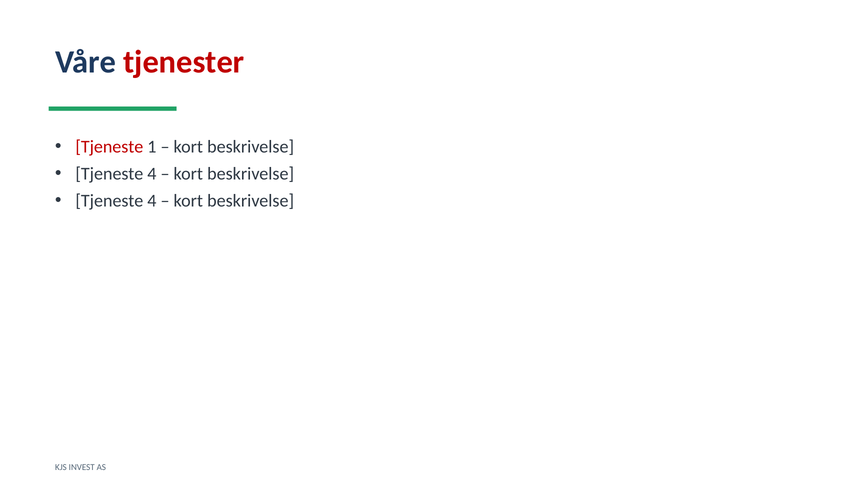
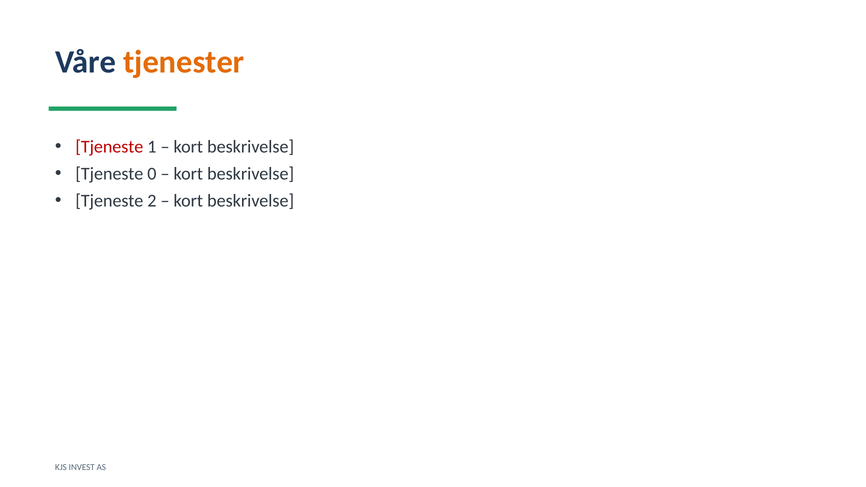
tjenester colour: red -> orange (184, 62)
4: 4 -> 0 (152, 174)
4: 4 -> 2 (152, 201)
